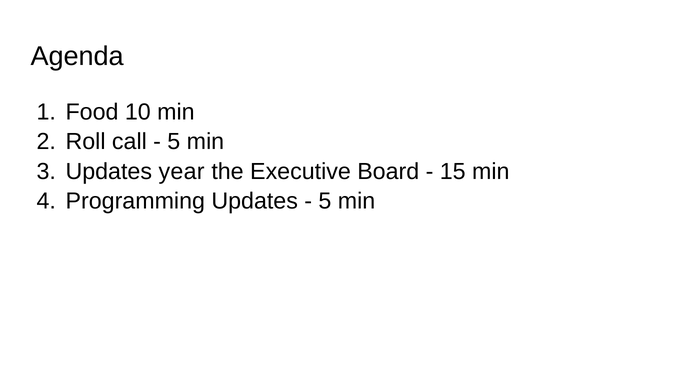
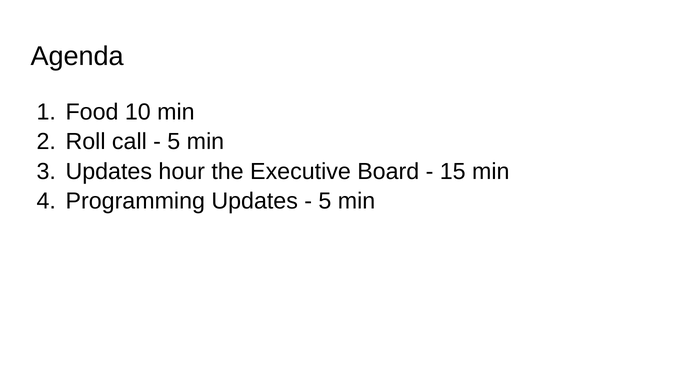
year: year -> hour (182, 172)
